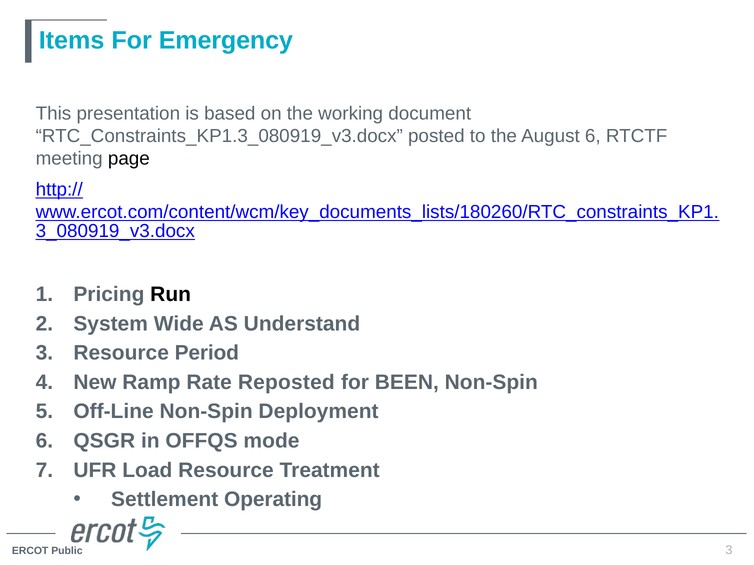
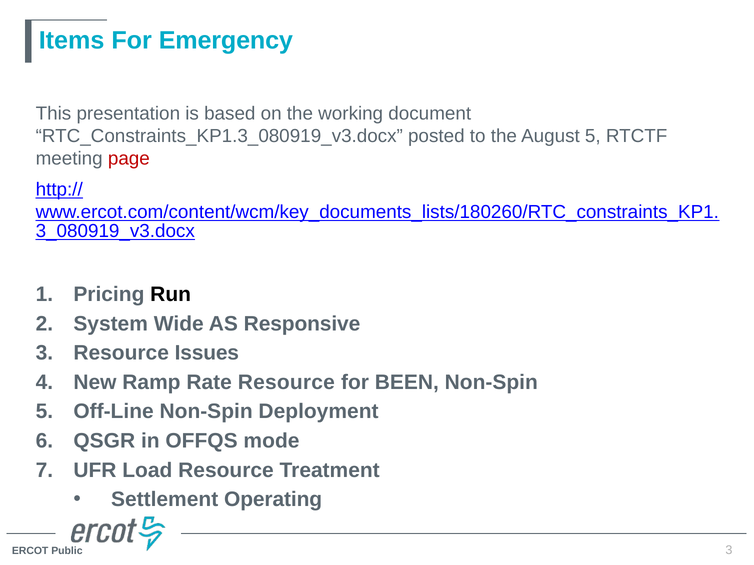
August 6: 6 -> 5 (593, 136)
page colour: black -> red (129, 159)
Understand: Understand -> Responsive (302, 324)
Period: Period -> Issues (207, 353)
Rate Reposted: Reposted -> Resource (286, 383)
